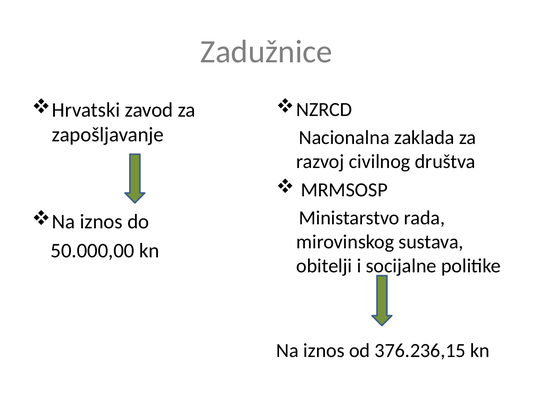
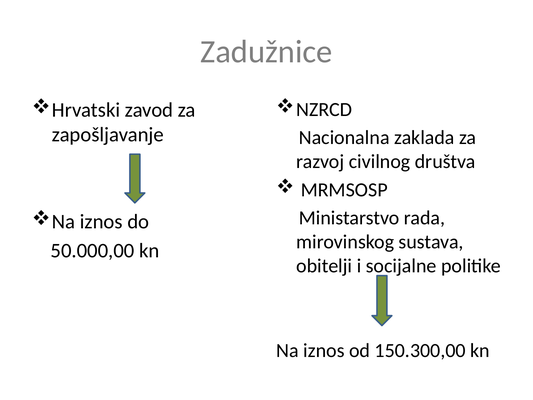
376.236,15: 376.236,15 -> 150.300,00 (420, 350)
